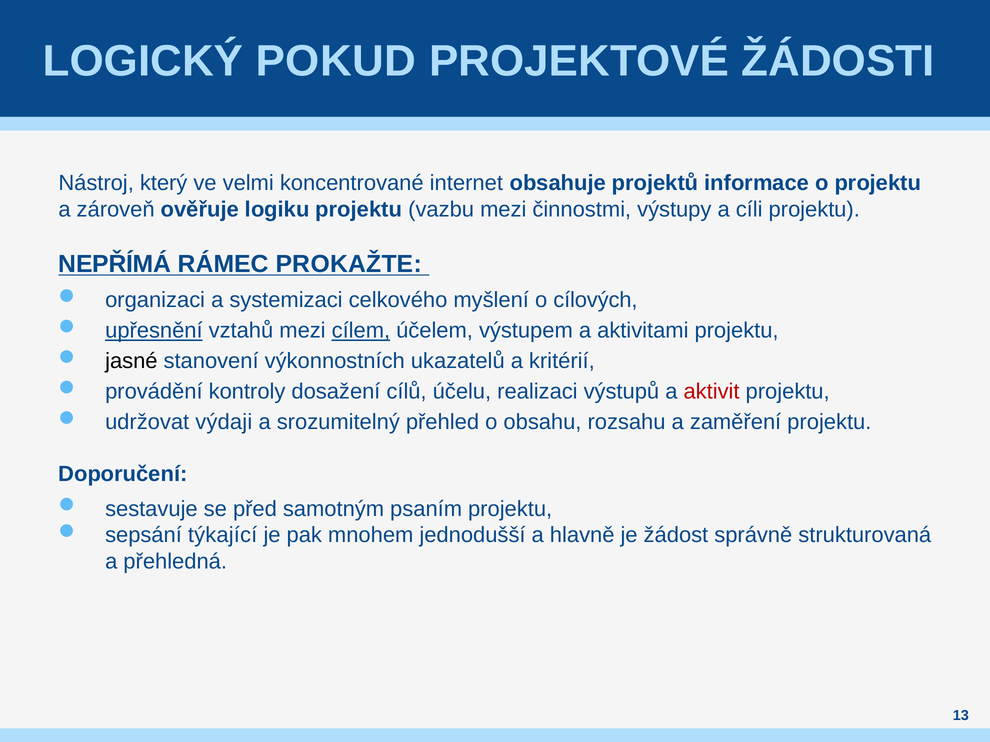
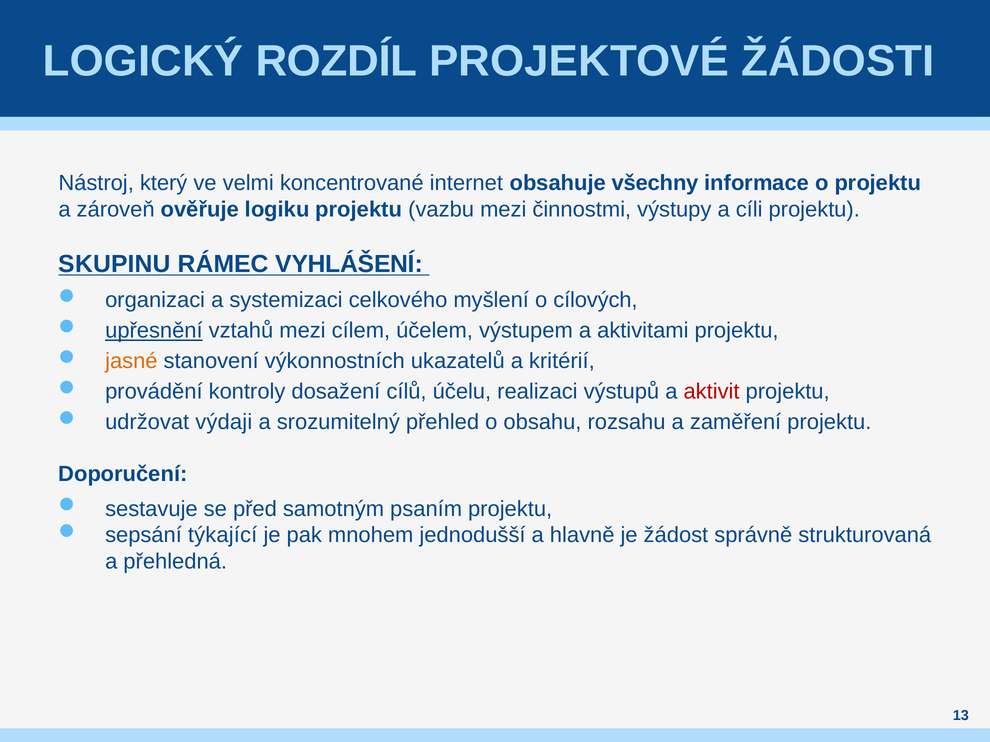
POKUD: POKUD -> ROZDÍL (336, 62)
projektů: projektů -> všechny (655, 183)
NEPŘÍMÁ: NEPŘÍMÁ -> SKUPINU (115, 264)
PROKAŽTE: PROKAŽTE -> VYHLÁŠENÍ (349, 264)
cílem underline: present -> none (361, 331)
jasné colour: black -> orange (131, 361)
